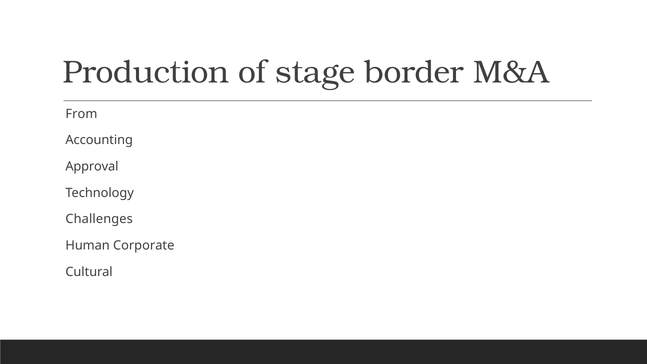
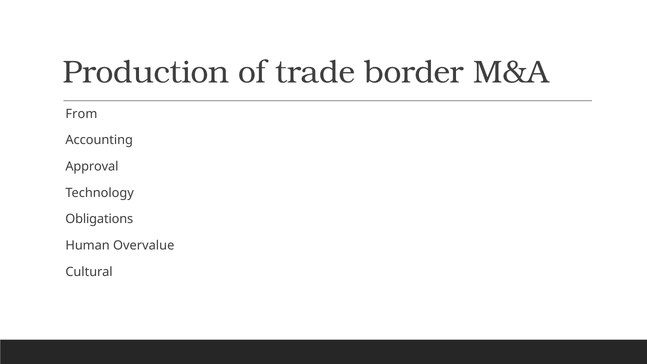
stage: stage -> trade (315, 72)
Challenges: Challenges -> Obligations (99, 219)
Corporate: Corporate -> Overvalue (144, 245)
